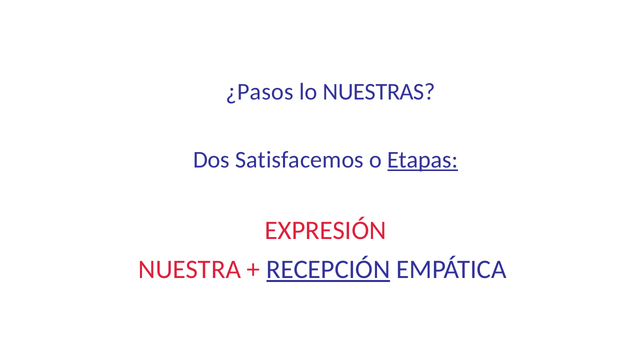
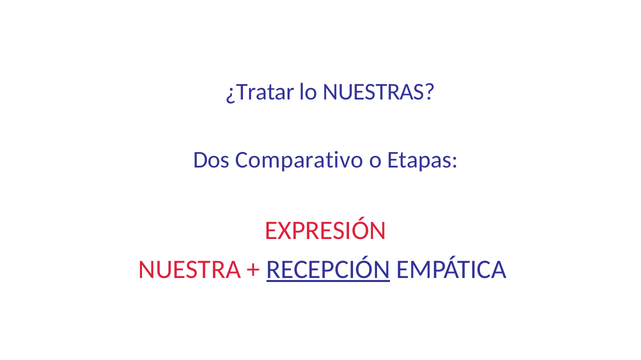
¿Pasos: ¿Pasos -> ¿Tratar (260, 92)
Satisfacemos: Satisfacemos -> Comparativo (299, 160)
Etapas underline: present -> none (423, 160)
